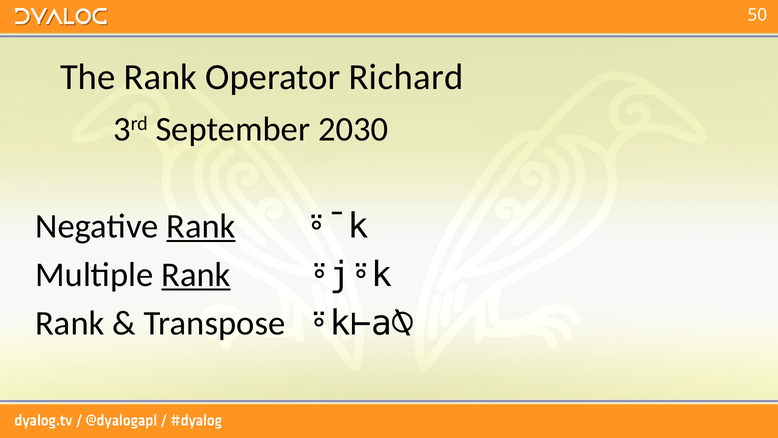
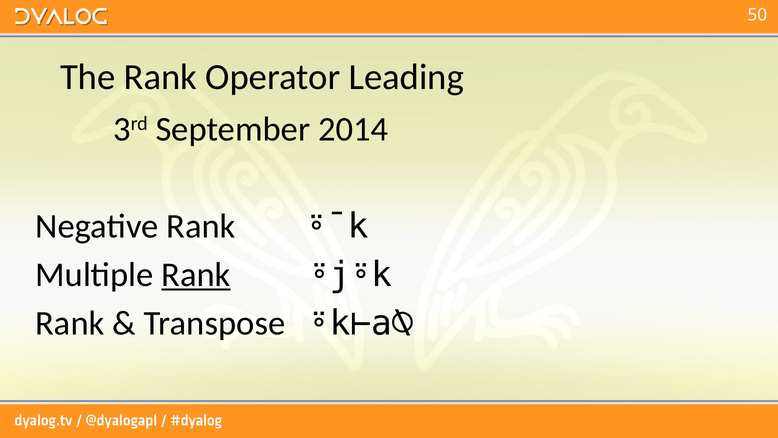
Richard: Richard -> Leading (406, 77)
2030: 2030 -> 2014 (353, 129)
Rank underline: present -> none (201, 226)
